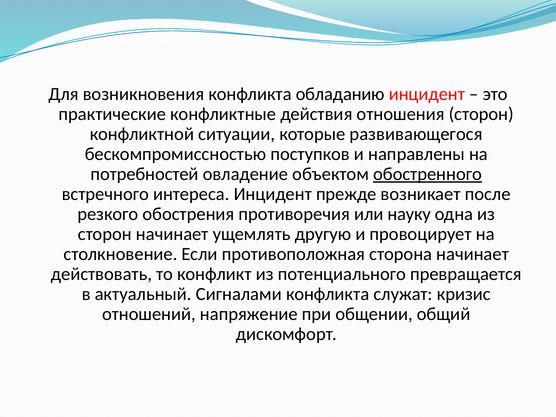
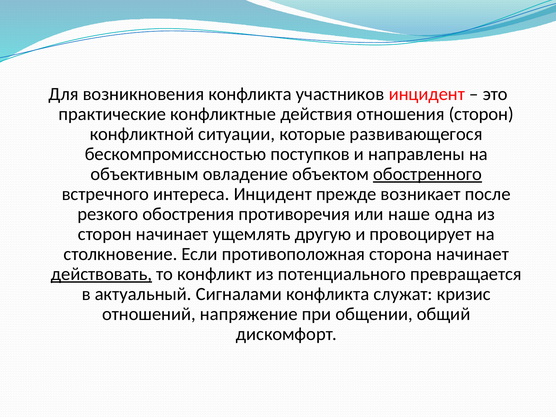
обладанию: обладанию -> участников (340, 94)
потребностей: потребностей -> объективным (145, 174)
науку: науку -> наше (409, 214)
действовать underline: none -> present (101, 274)
